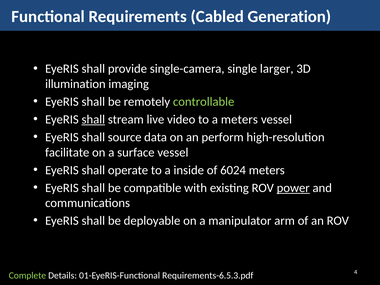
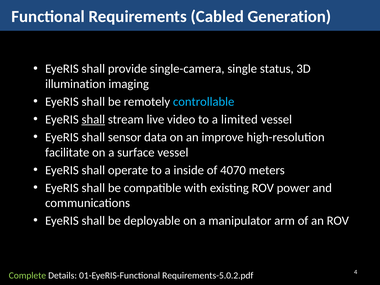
larger: larger -> status (277, 69)
controllable colour: light green -> light blue (204, 102)
a meters: meters -> limited (239, 119)
source: source -> sensor (125, 137)
perform: perform -> improve (223, 137)
6024: 6024 -> 4070 (233, 170)
power underline: present -> none (293, 188)
Requirements-6.5.3.pdf: Requirements-6.5.3.pdf -> Requirements-5.0.2.pdf (208, 276)
